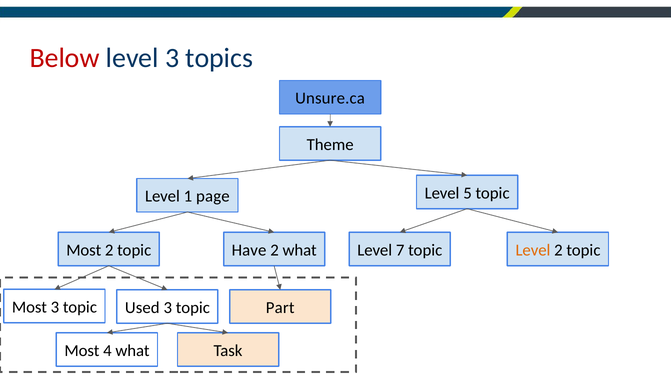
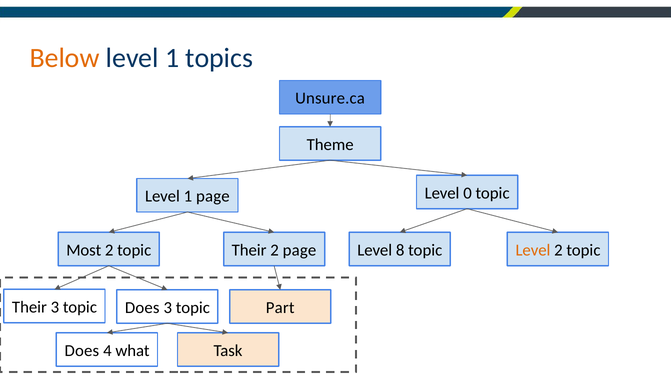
Below colour: red -> orange (65, 58)
3: 3 -> 1 (172, 58)
5: 5 -> 0 (468, 193)
Have: Have -> Their (249, 250)
2 what: what -> page (300, 250)
7: 7 -> 8 (400, 250)
Most: Most -> Their (29, 308)
Used: Used -> Does (142, 308)
Most: Most -> Does (82, 351)
